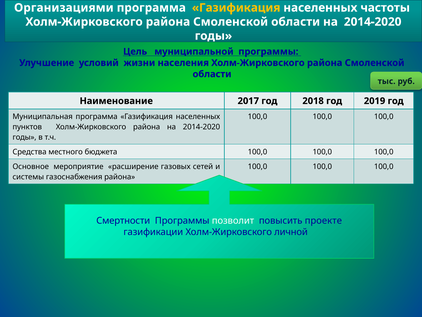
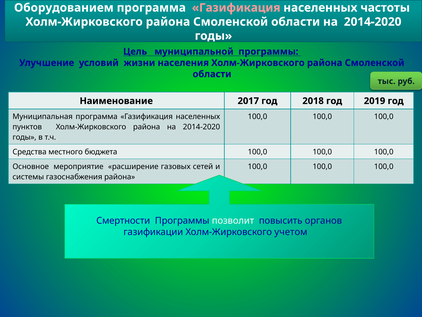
Организациями: Организациями -> Оборудованием (64, 8)
Газификация colour: yellow -> pink (236, 8)
проекте: проекте -> органов (323, 220)
личной: личной -> учетом (291, 232)
